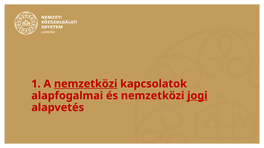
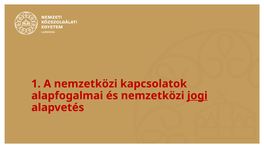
nemzetközi underline: present -> none (86, 84)
